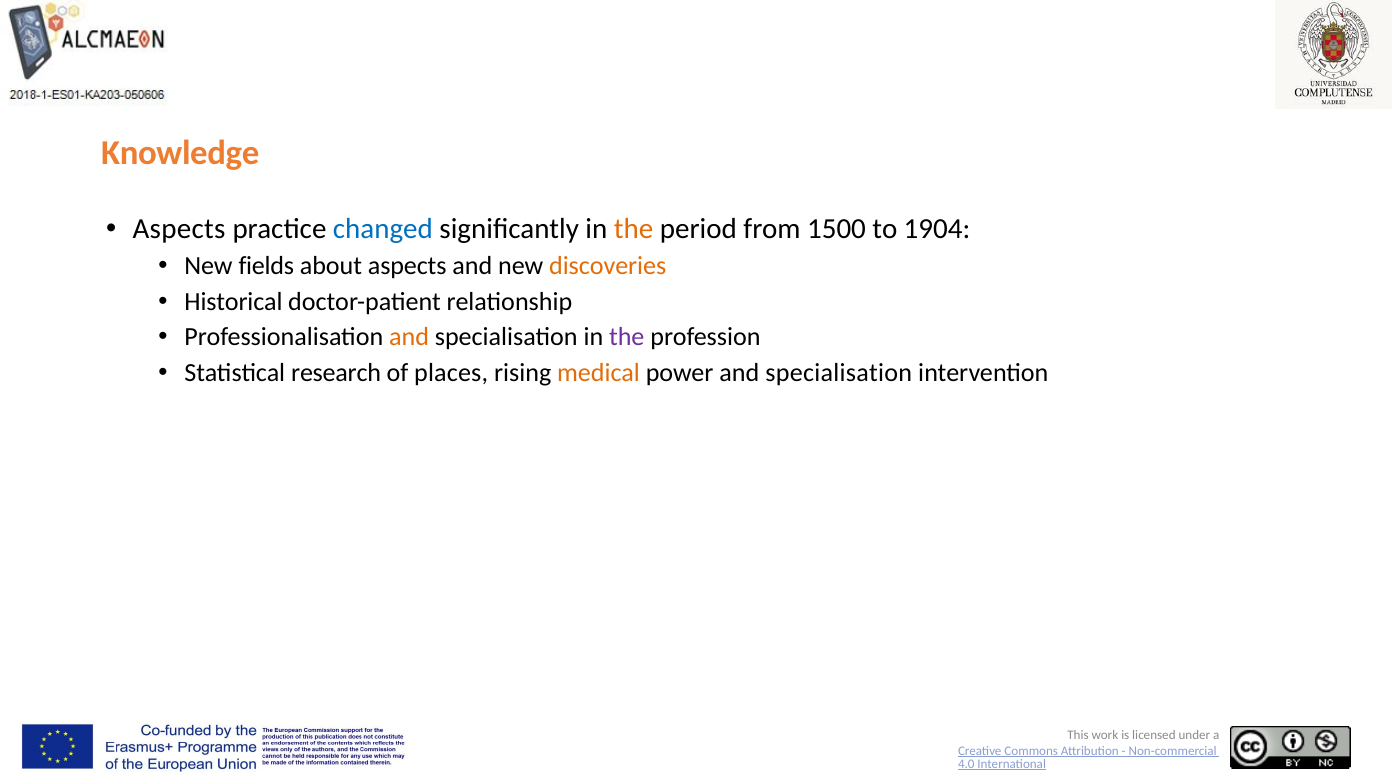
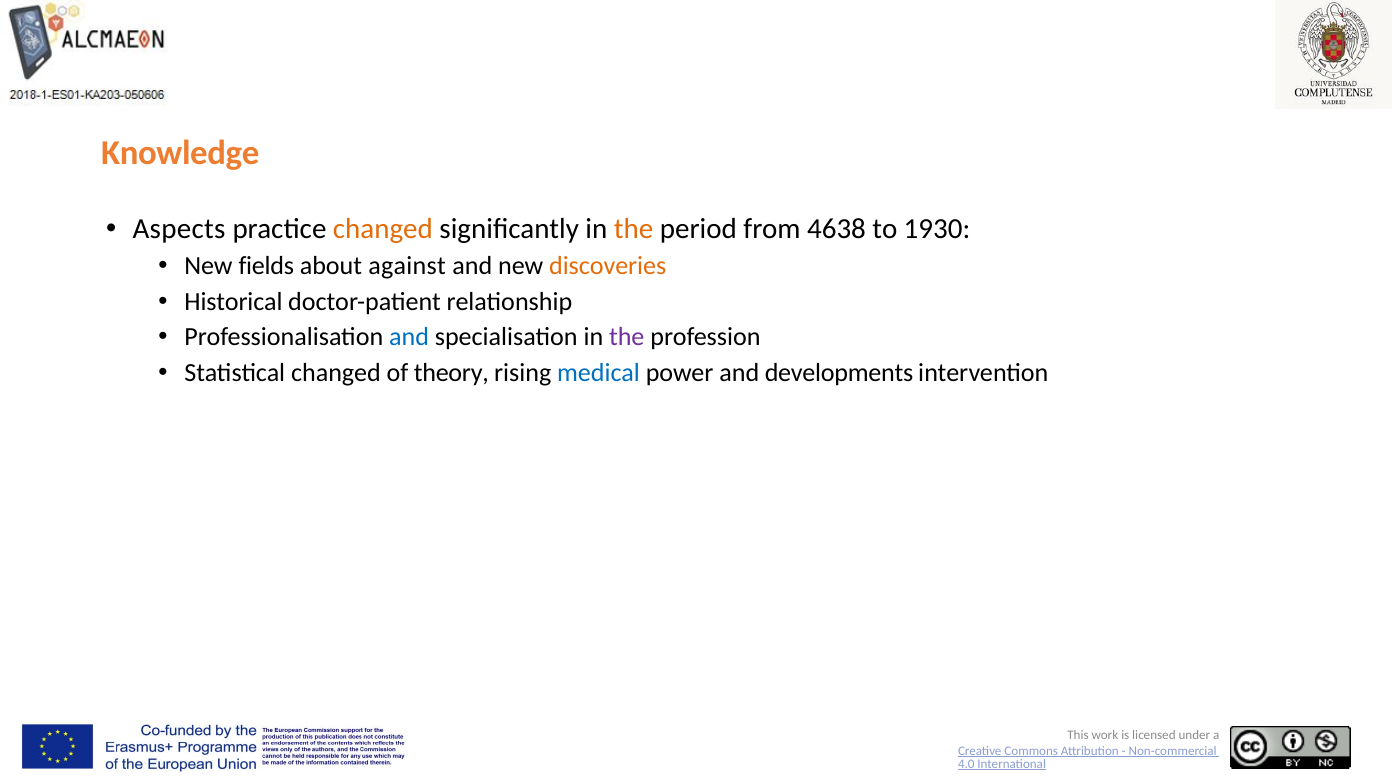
changed colour: blue -> orange (383, 229)
1500: 1500 -> 4638 (836, 229)
1904: 1904 -> 1930 (937, 229)
about aspects: aspects -> against (407, 266)
and colour: orange -> blue (409, 337)
Statistical research: research -> changed (336, 372)
places: places -> theory (451, 372)
medical colour: orange -> blue (599, 372)
power and specialisation: specialisation -> developments (839, 372)
